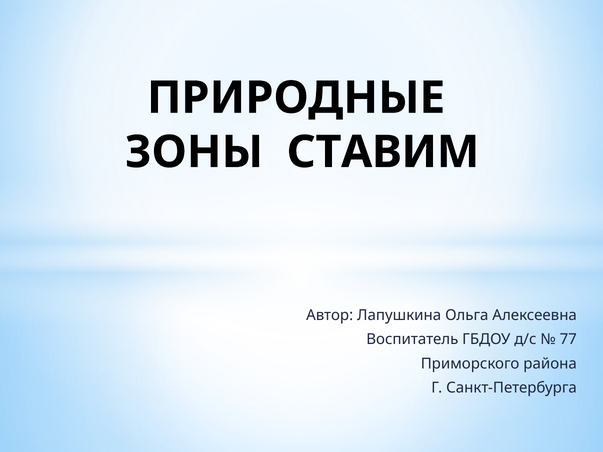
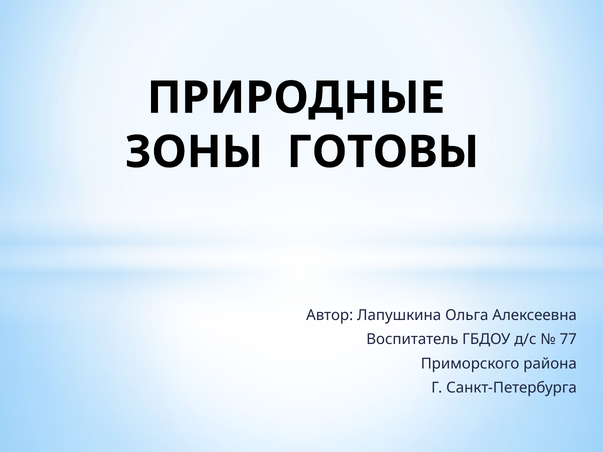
СТАВИМ: СТАВИМ -> ГОТОВЫ (383, 152)
